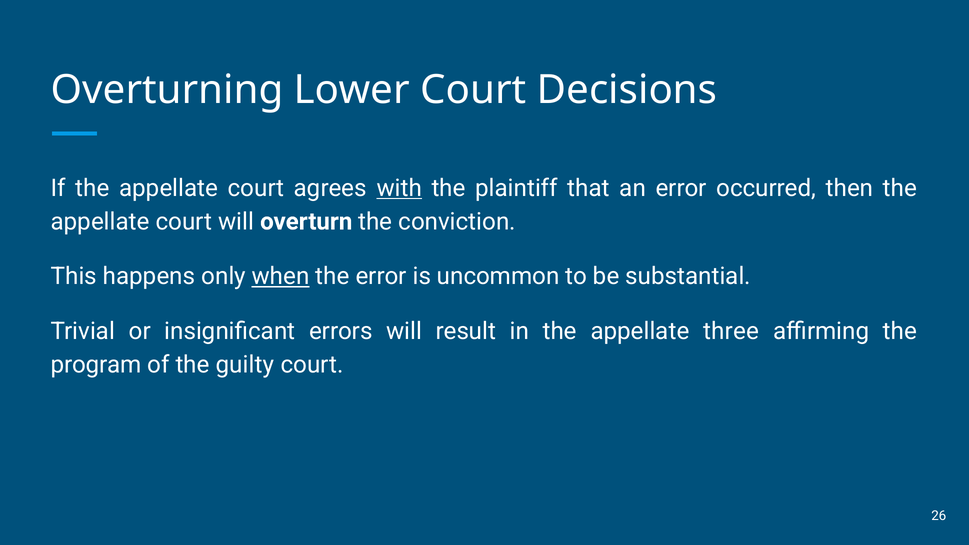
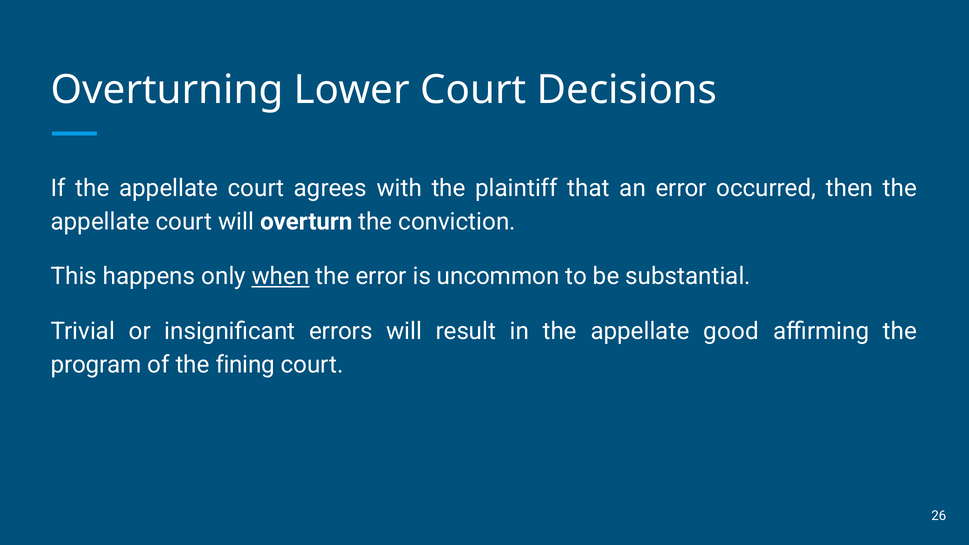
with underline: present -> none (399, 188)
three: three -> good (731, 331)
guilty: guilty -> fining (245, 365)
